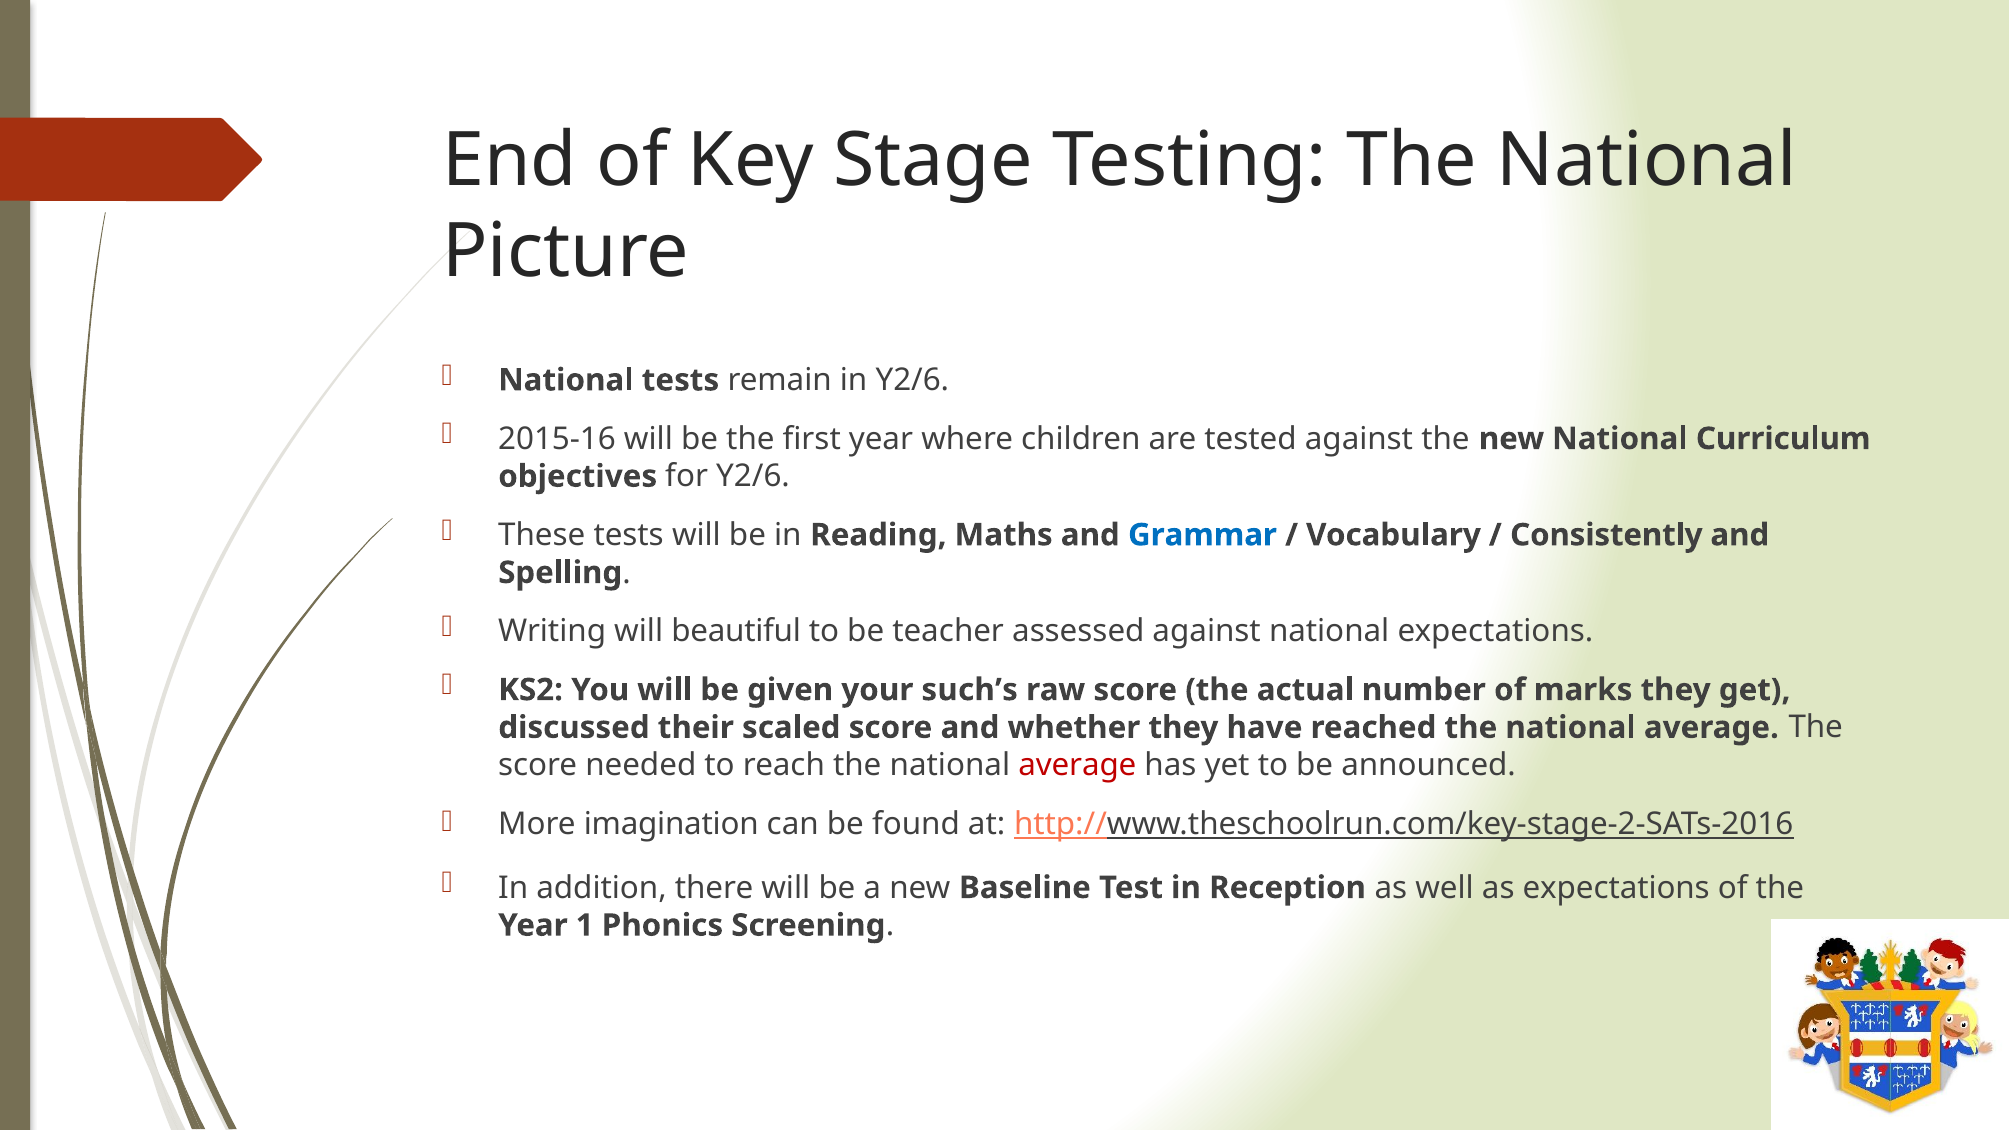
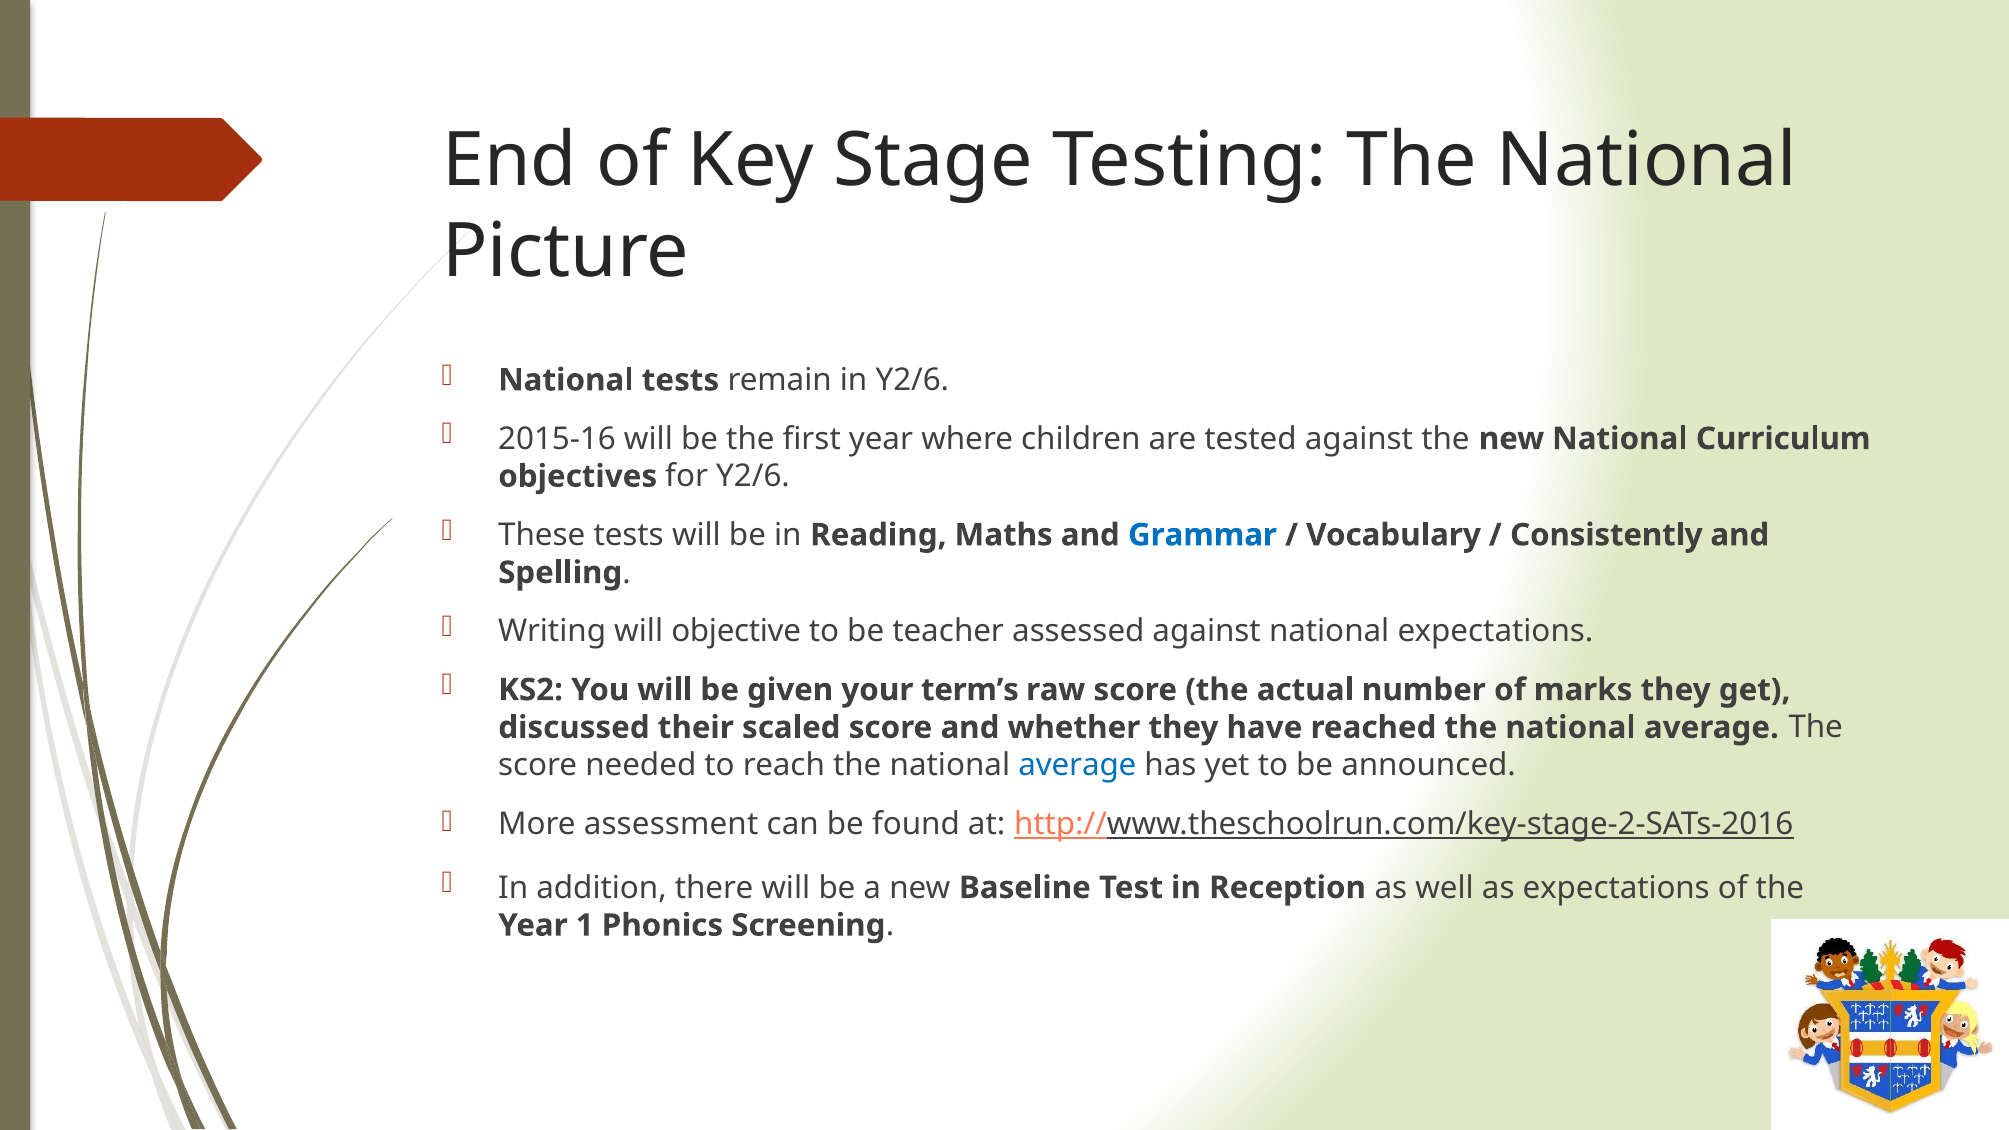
beautiful: beautiful -> objective (736, 631)
such’s: such’s -> term’s (970, 690)
average colour: red -> blue (1077, 765)
imagination: imagination -> assessment (671, 824)
